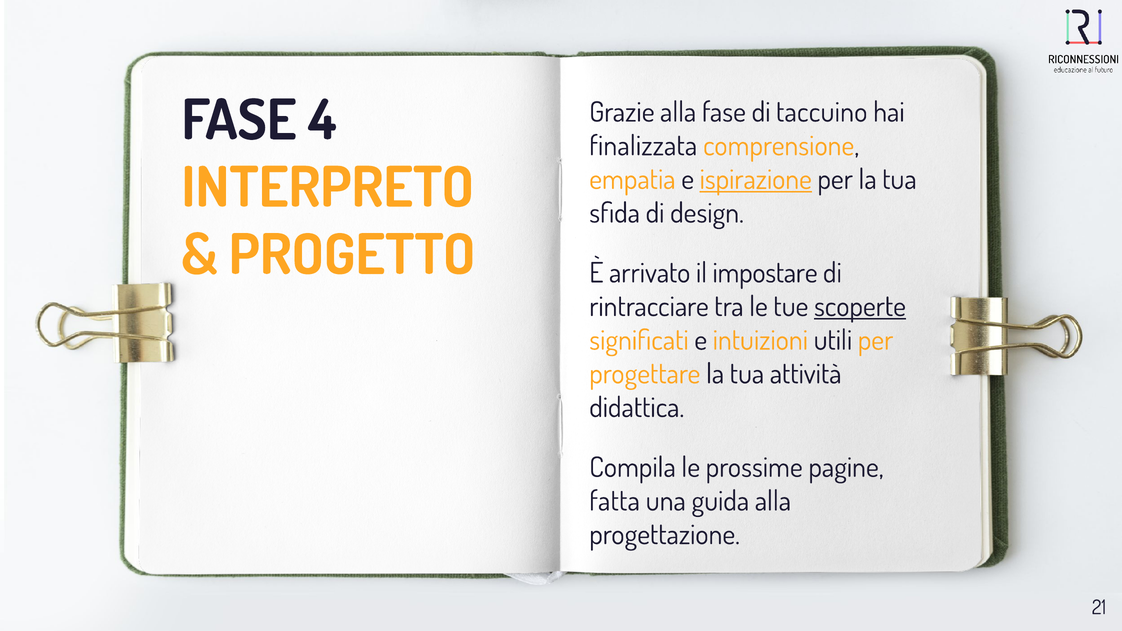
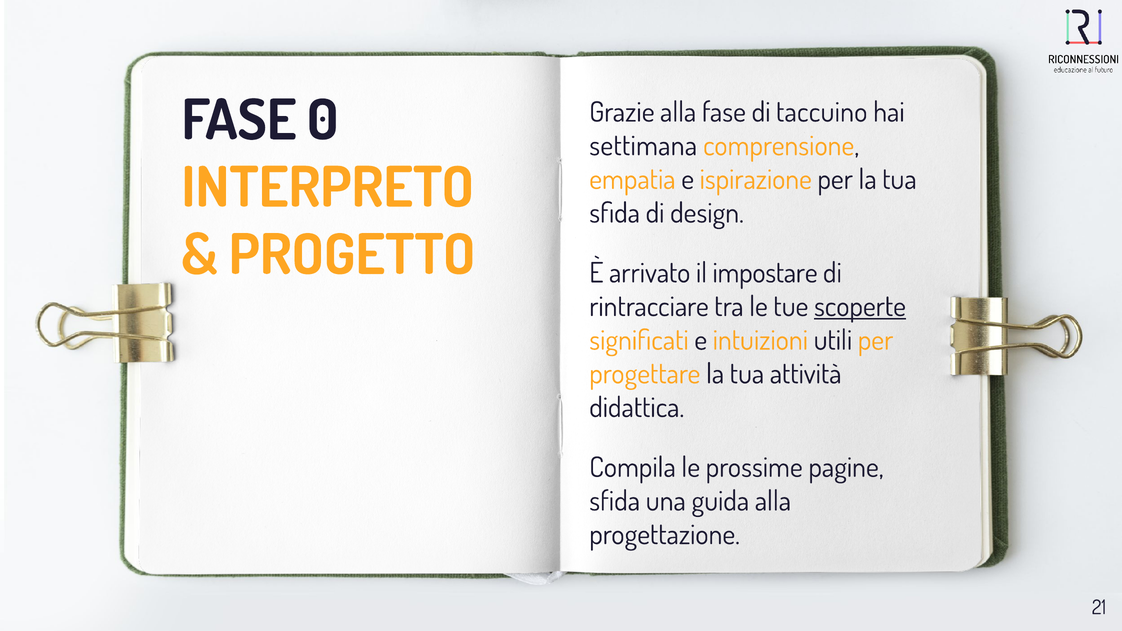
4: 4 -> 0 (323, 121)
finalizzata: finalizzata -> settimana (643, 146)
ispirazione underline: present -> none (756, 180)
fatta: fatta -> sfida (615, 501)
